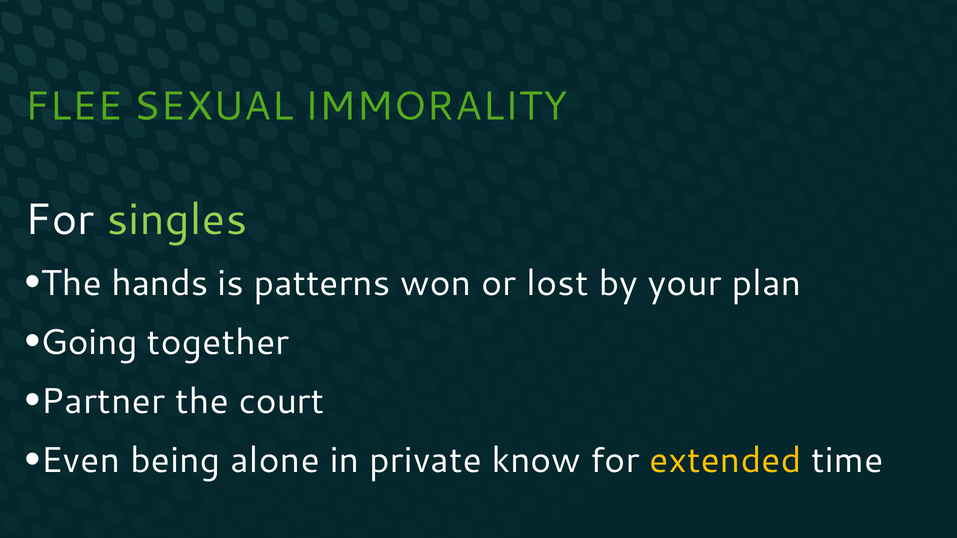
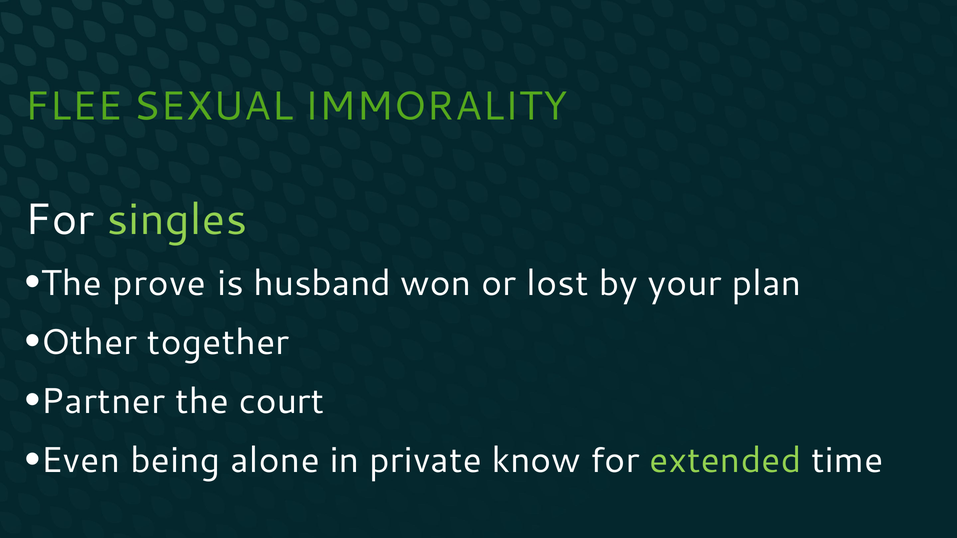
hands: hands -> prove (159, 283)
patterns: patterns -> husband (322, 283)
Going: Going -> Other (89, 343)
extended colour: yellow -> light green (725, 461)
